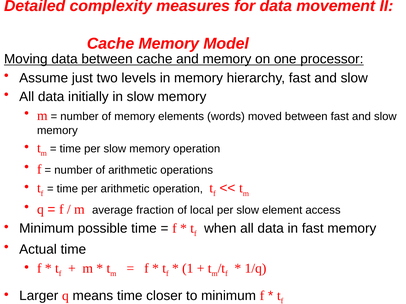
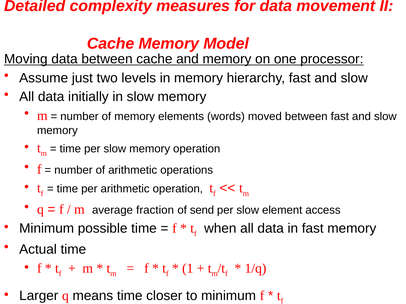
local: local -> send (202, 210)
